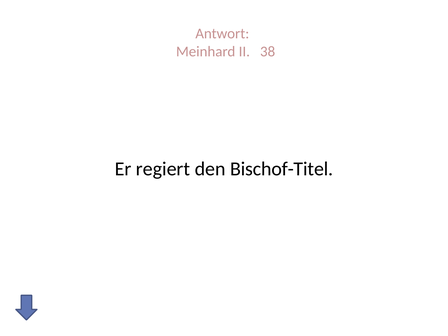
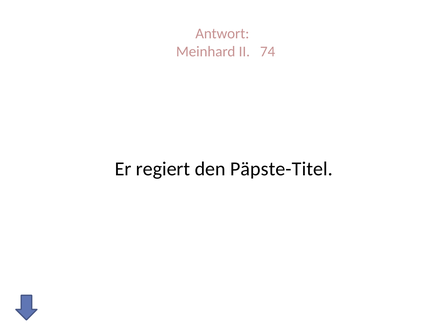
38: 38 -> 74 (268, 51)
Bischof-Titel: Bischof-Titel -> Päpste-Titel (282, 169)
